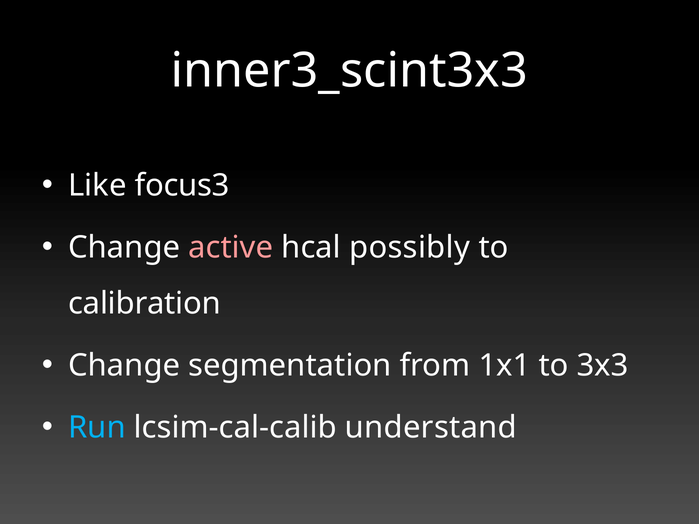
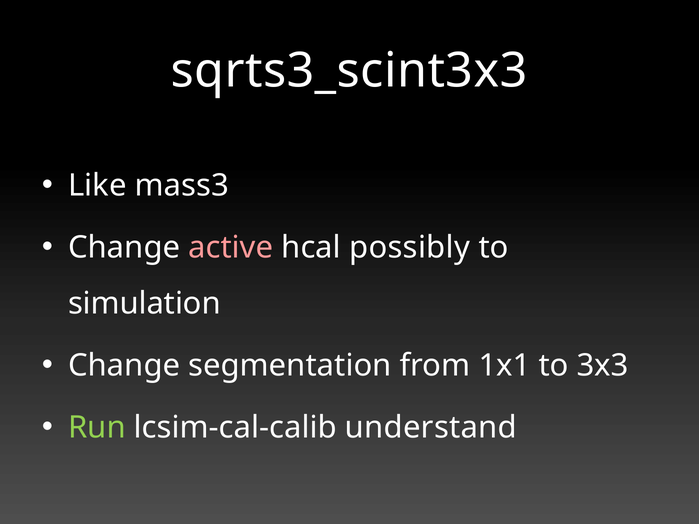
inner3_scint3x3: inner3_scint3x3 -> sqrts3_scint3x3 (349, 71)
focus3: focus3 -> mass3 (182, 186)
calibration: calibration -> simulation (144, 304)
Run colour: light blue -> light green (97, 428)
